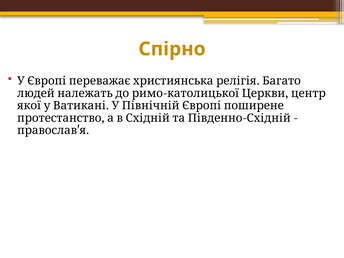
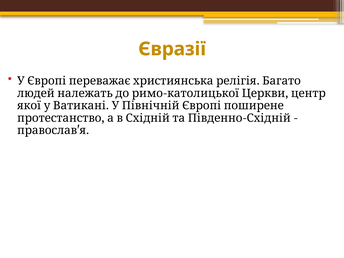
Спірно: Спірно -> Євразії (172, 49)
